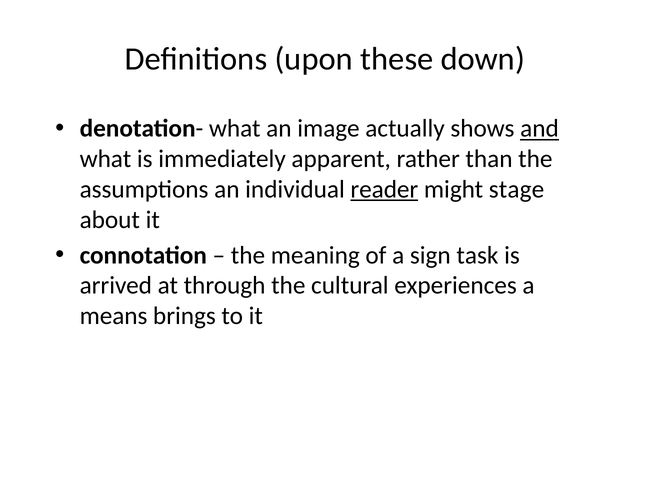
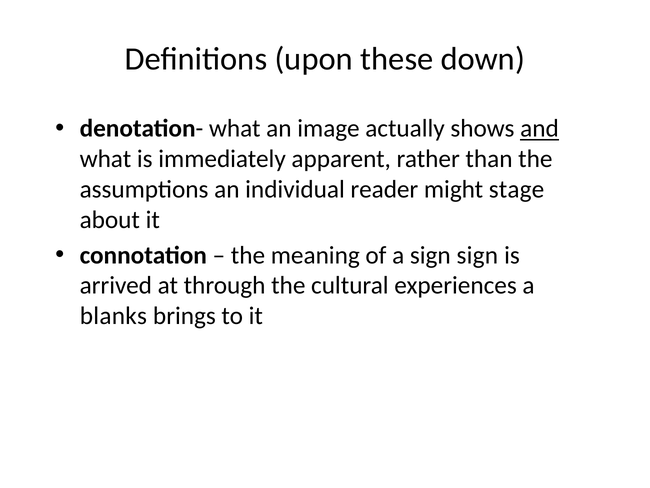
reader underline: present -> none (384, 189)
sign task: task -> sign (477, 255)
means: means -> blanks (113, 316)
